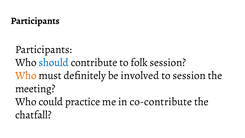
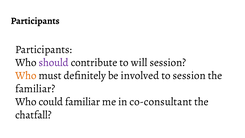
should colour: blue -> purple (54, 62)
folk: folk -> will (139, 62)
meeting: meeting -> familiar (35, 89)
could practice: practice -> familiar (83, 102)
co-contribute: co-contribute -> co-consultant (161, 102)
